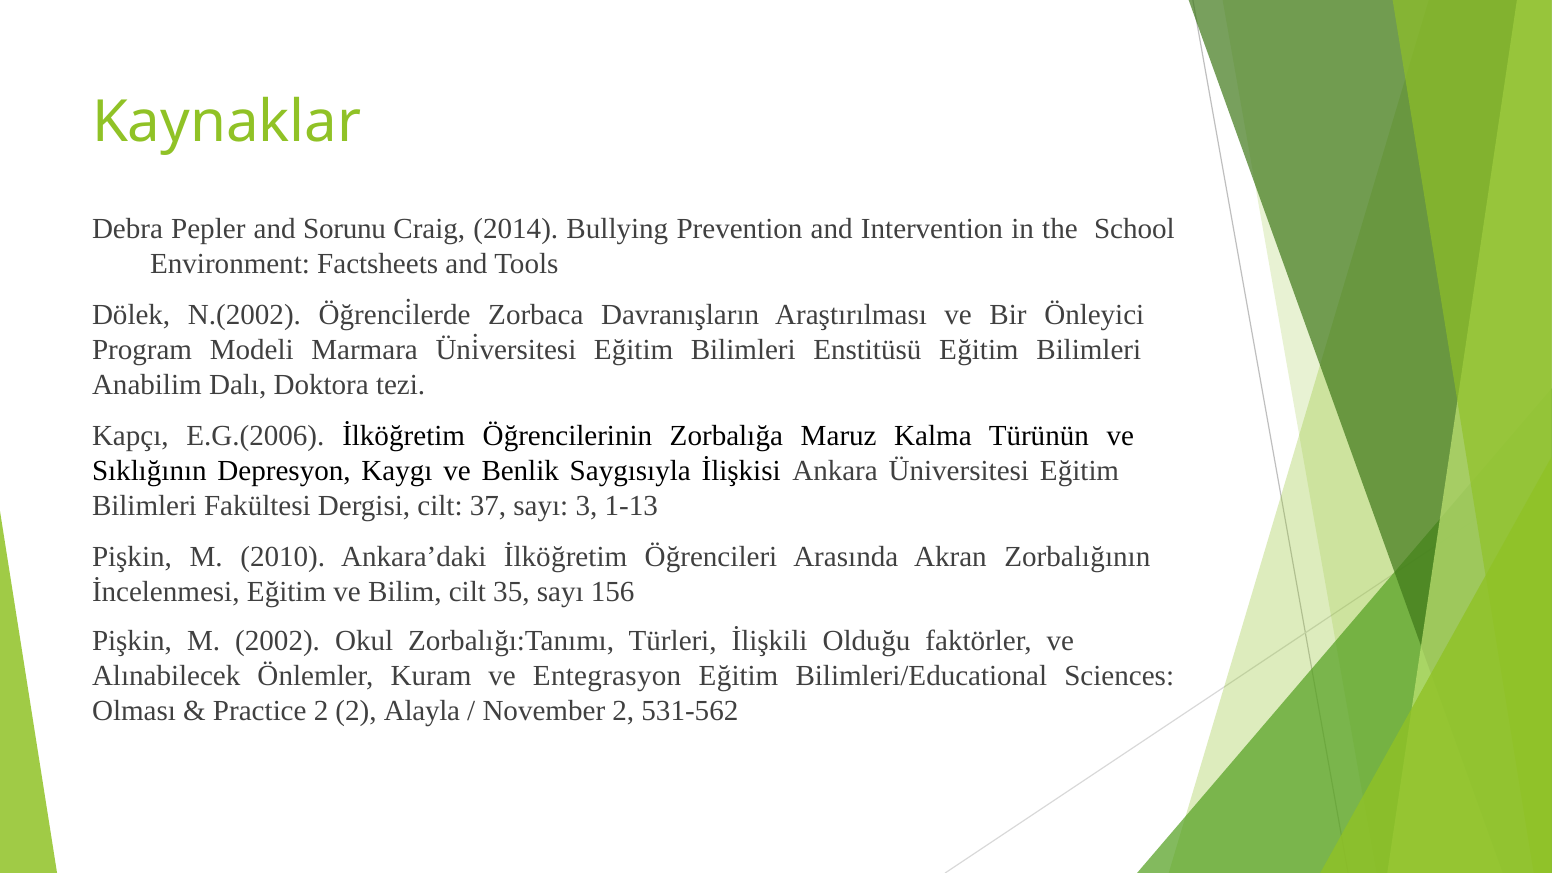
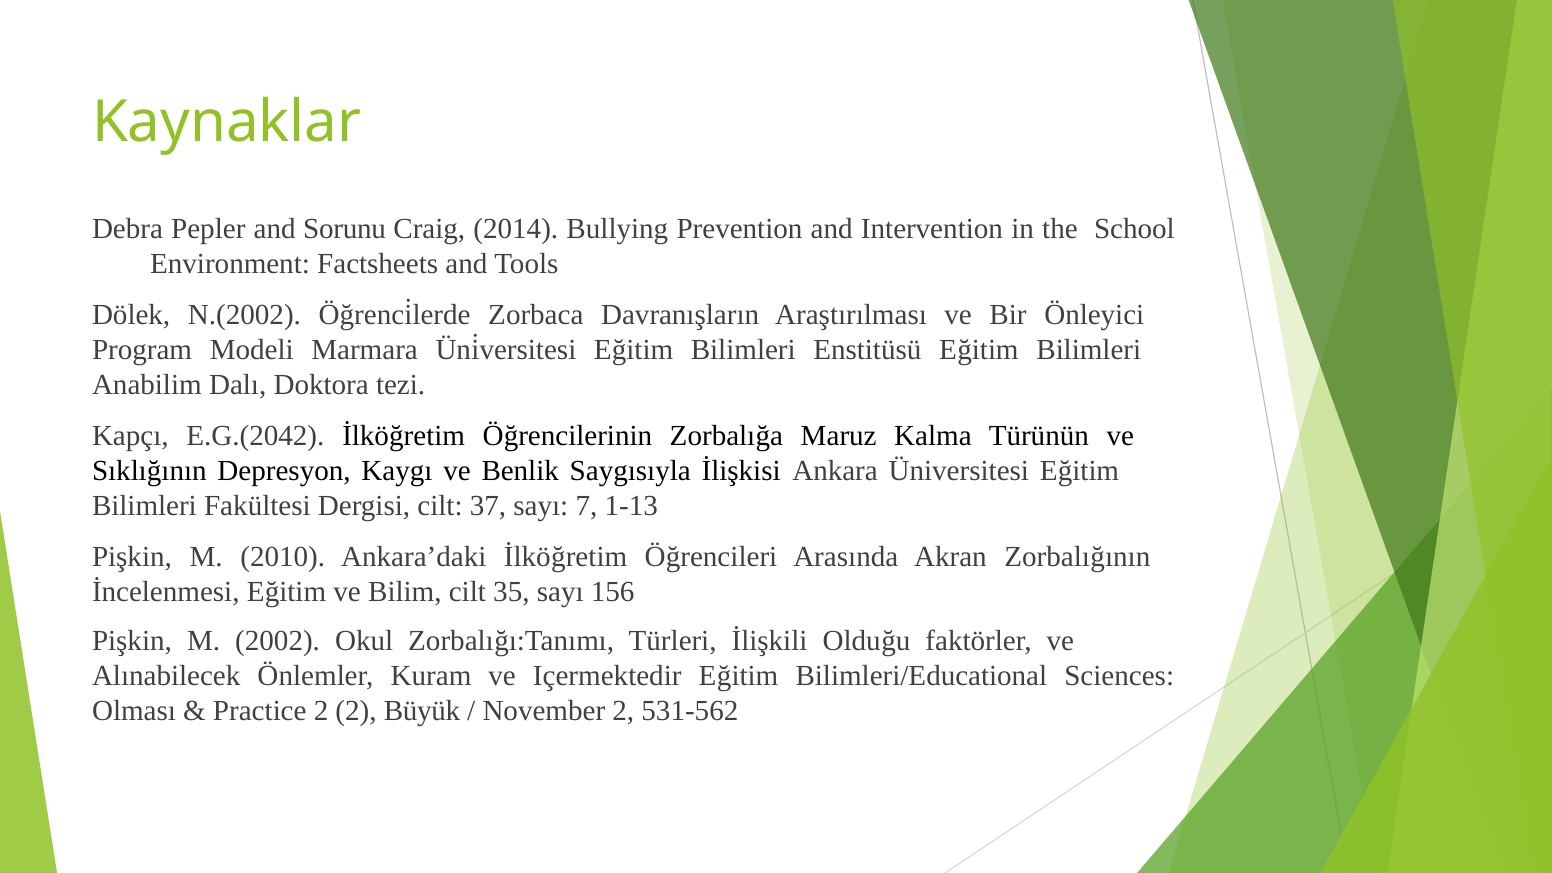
E.G.(2006: E.G.(2006 -> E.G.(2042 (255, 436)
3: 3 -> 7 (587, 505)
Entegrasyon: Entegrasyon -> Içermektedir (607, 676)
Alayla: Alayla -> Büyük (422, 711)
